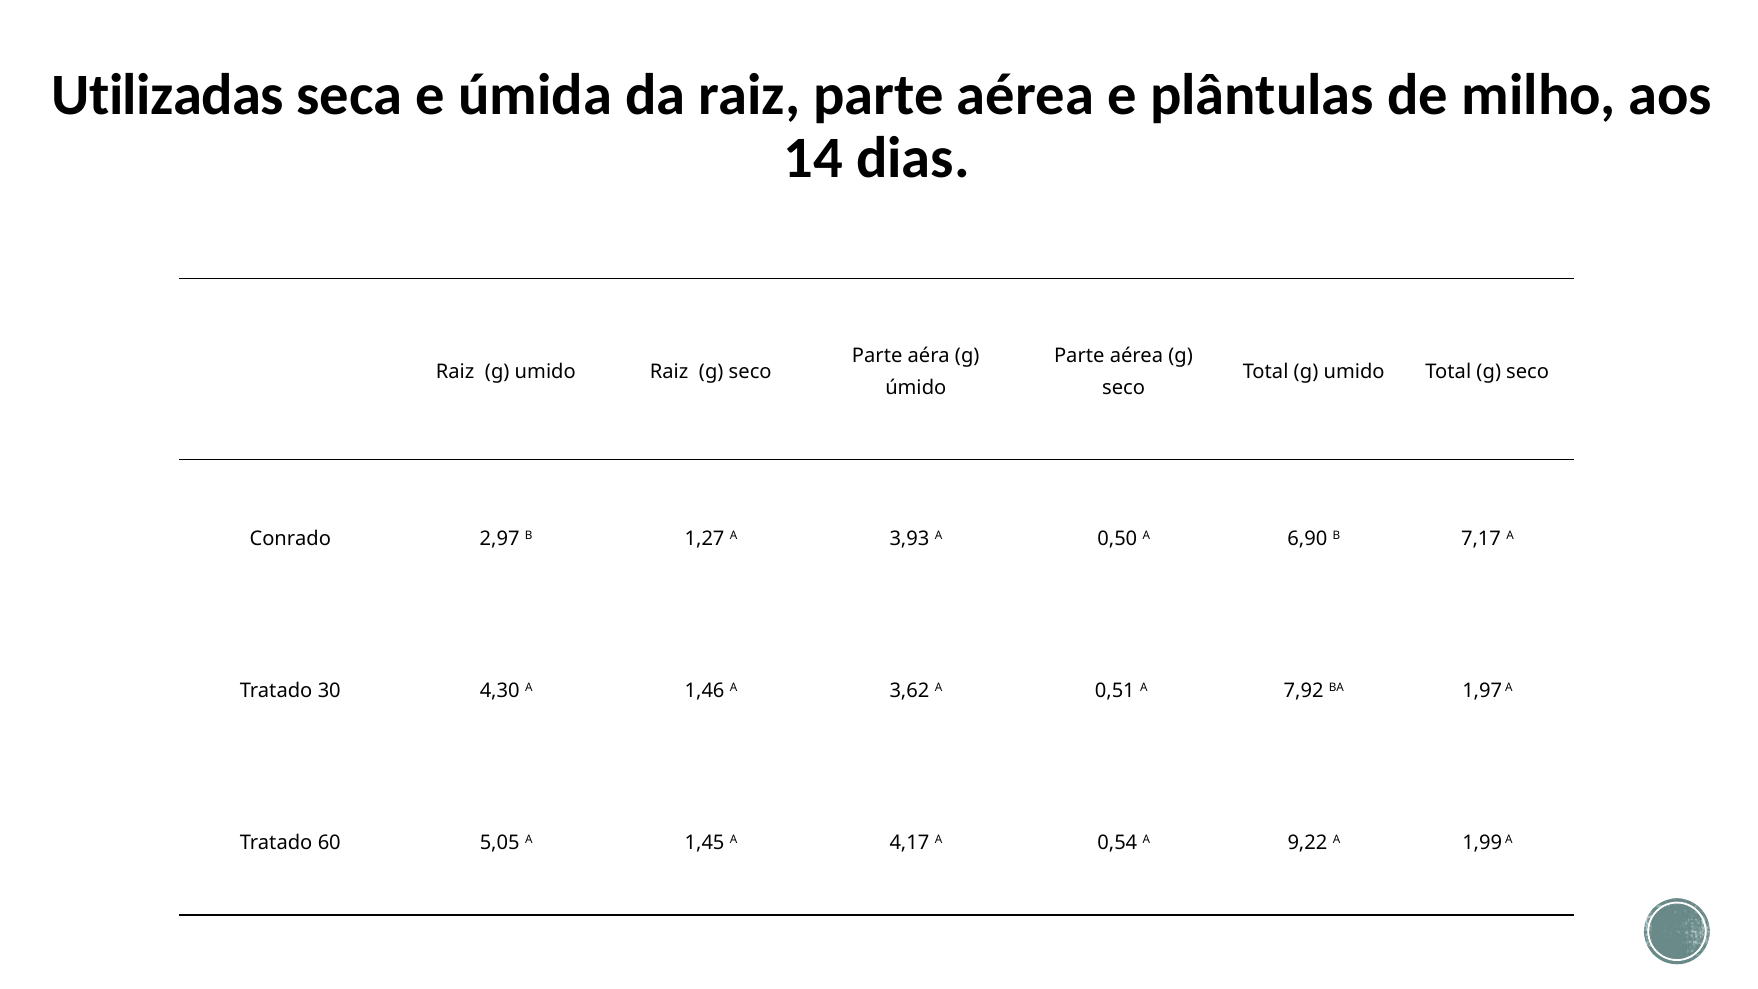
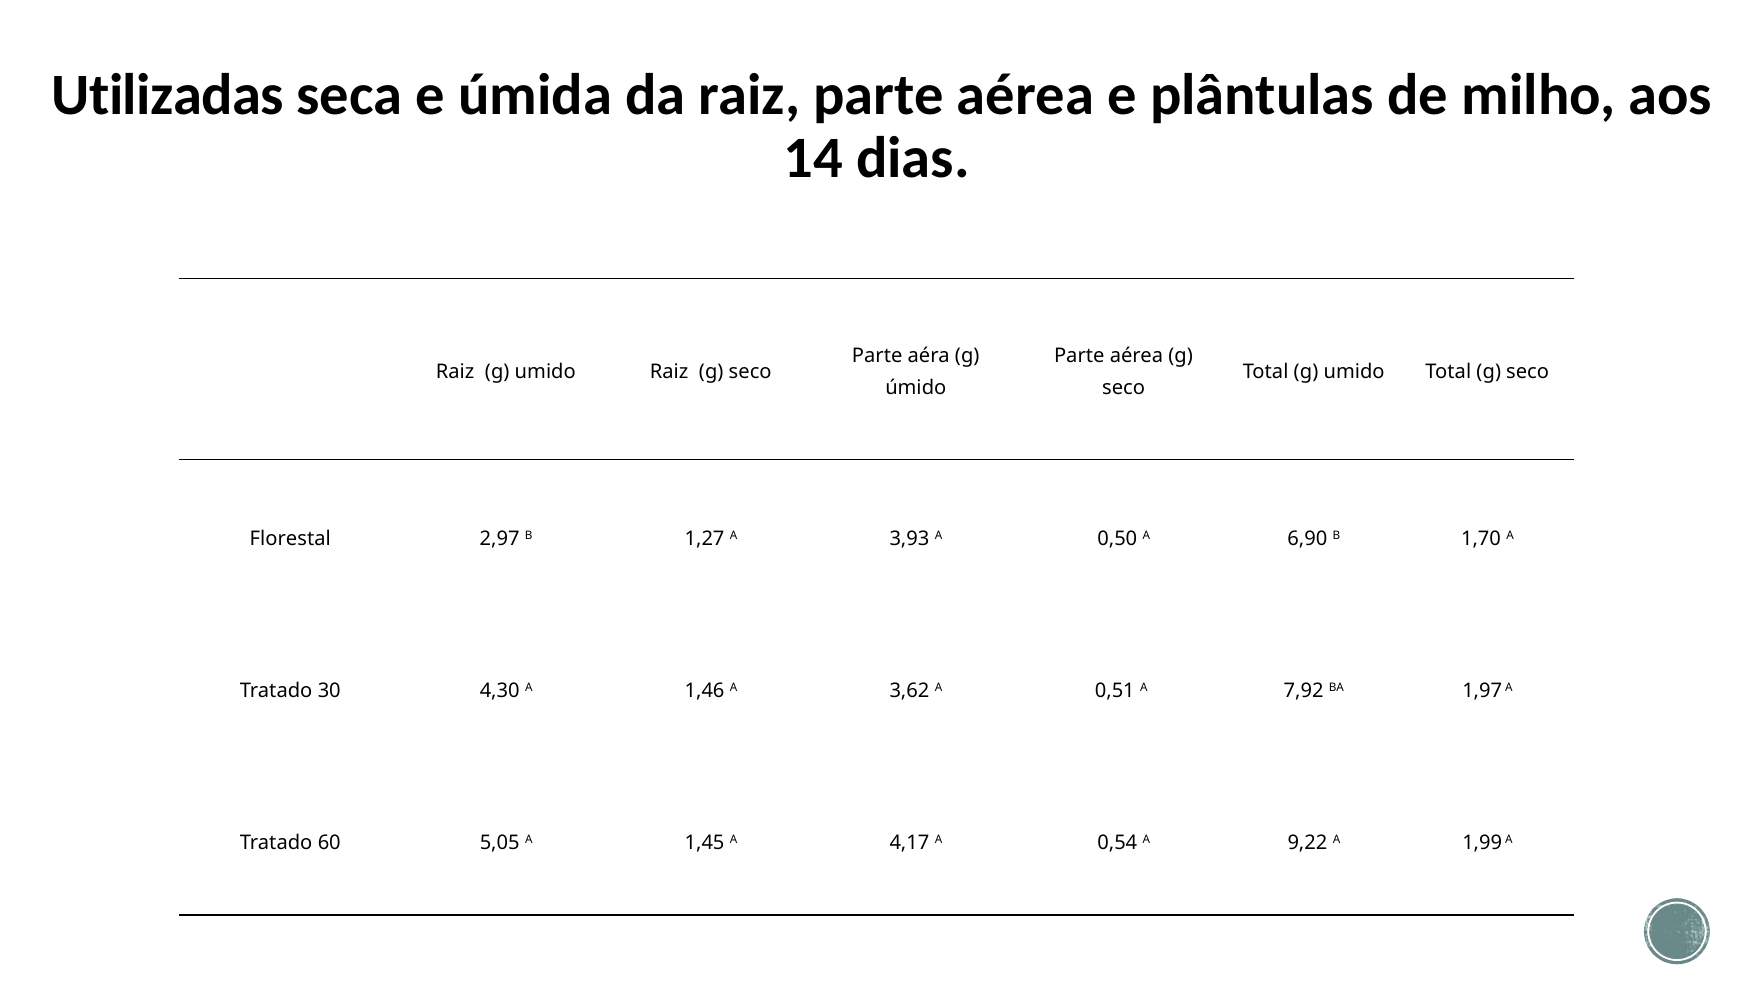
Conrado: Conrado -> Florestal (290, 538)
7,17: 7,17 -> 1,70 (1481, 538)
